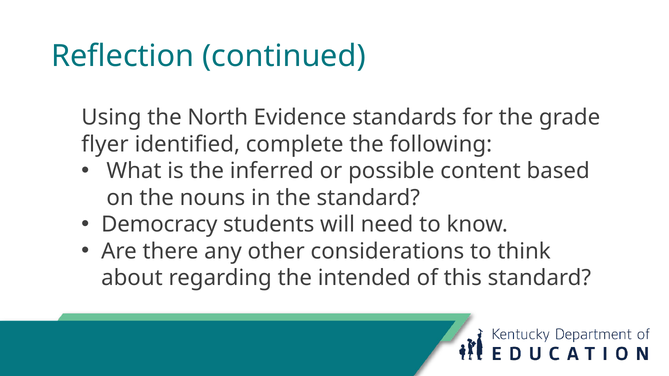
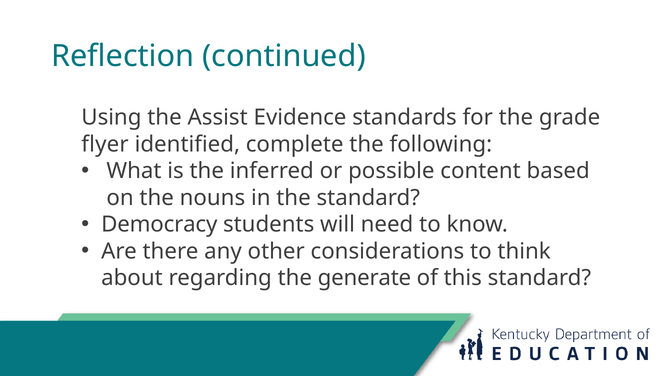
North: North -> Assist (218, 118)
intended: intended -> generate (364, 278)
